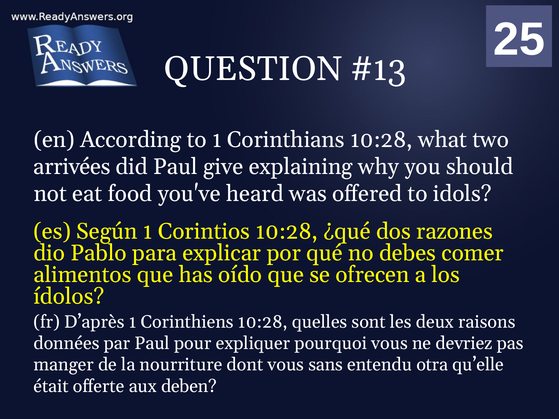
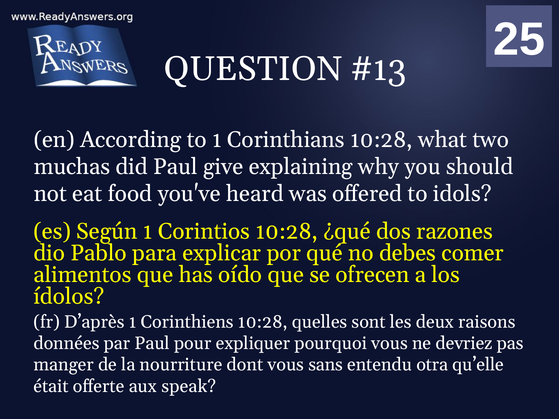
arrivées: arrivées -> muchas (72, 167)
deben: deben -> speak (189, 386)
